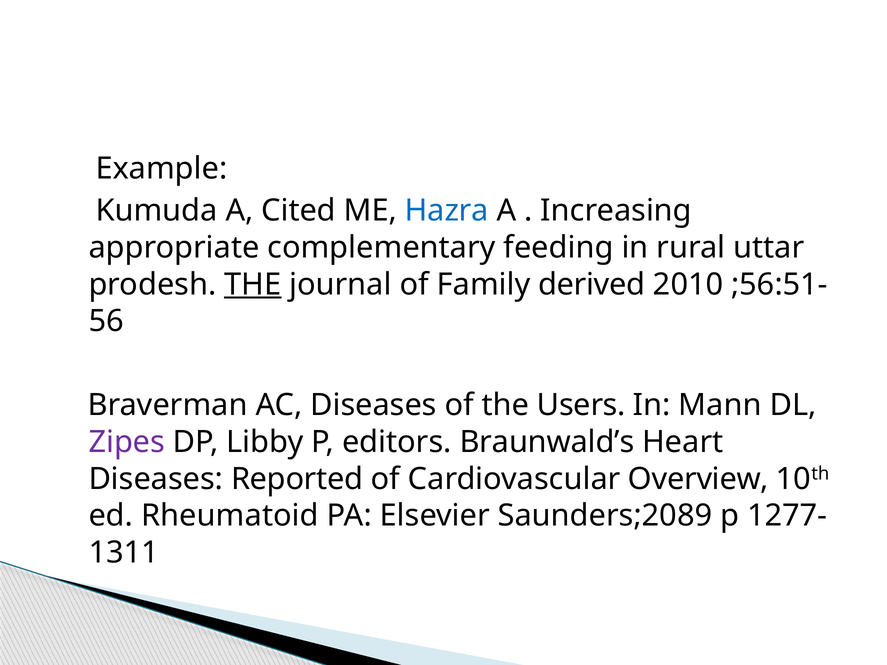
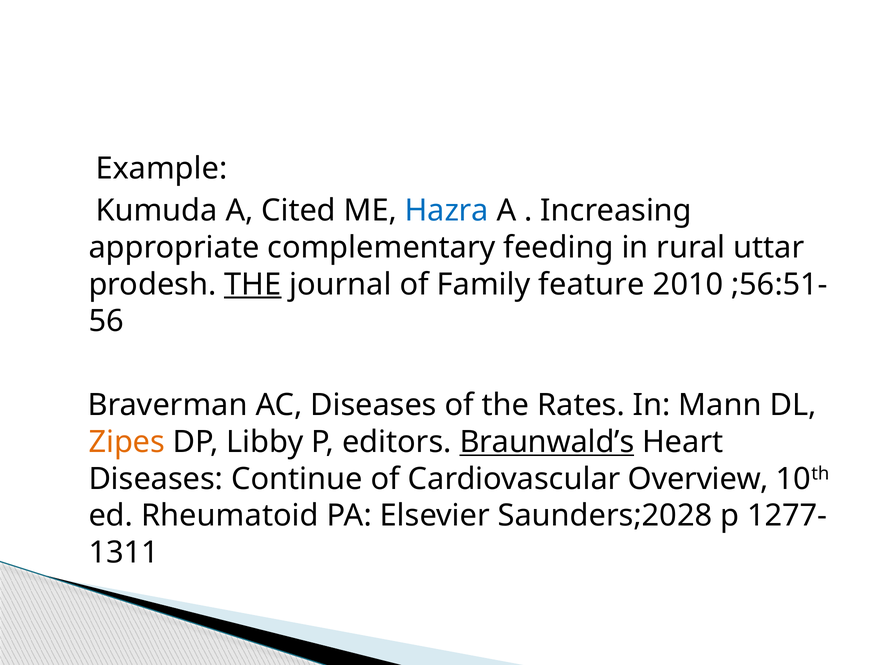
derived: derived -> feature (592, 284)
Users: Users -> Rates (581, 405)
Zipes colour: purple -> orange (127, 442)
Braunwald’s underline: none -> present (547, 442)
Reported: Reported -> Continue (297, 479)
Saunders;2089: Saunders;2089 -> Saunders;2028 (605, 516)
